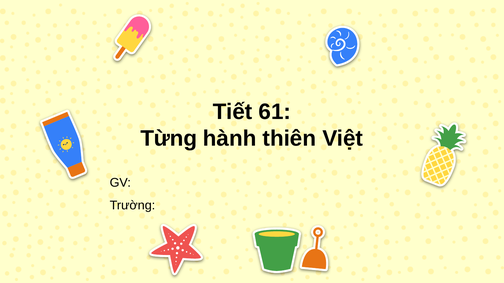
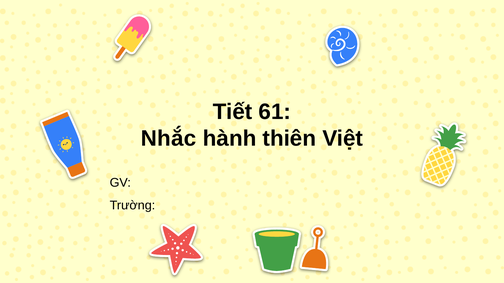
Từng: Từng -> Nhắc (169, 139)
